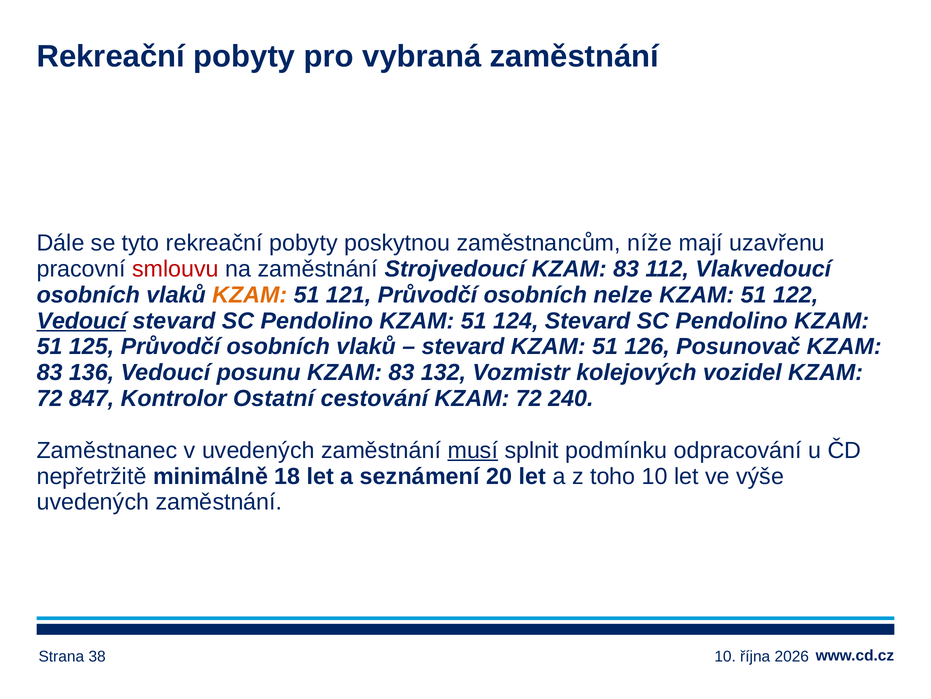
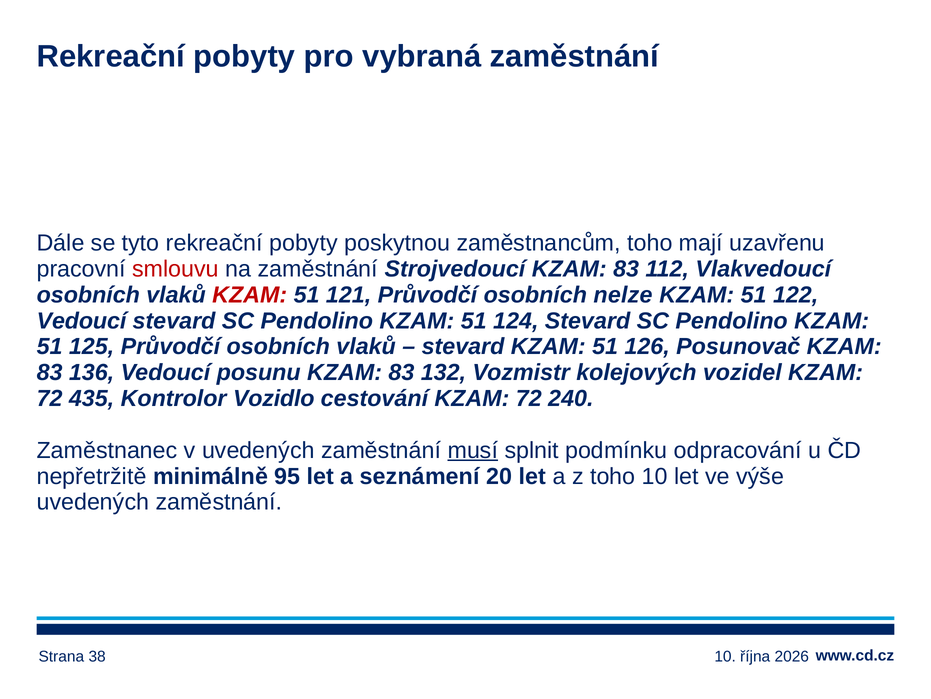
zaměstnancům níže: níže -> toho (650, 243)
KZAM colour: orange -> red (250, 295)
Vedoucí underline: present -> none (81, 321)
847: 847 -> 435 (92, 398)
Ostatní: Ostatní -> Vozidlo (274, 398)
18: 18 -> 95 (287, 476)
